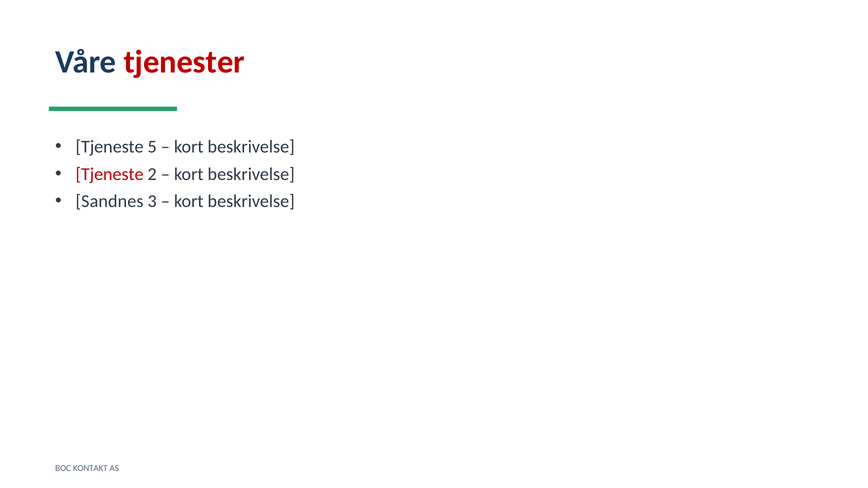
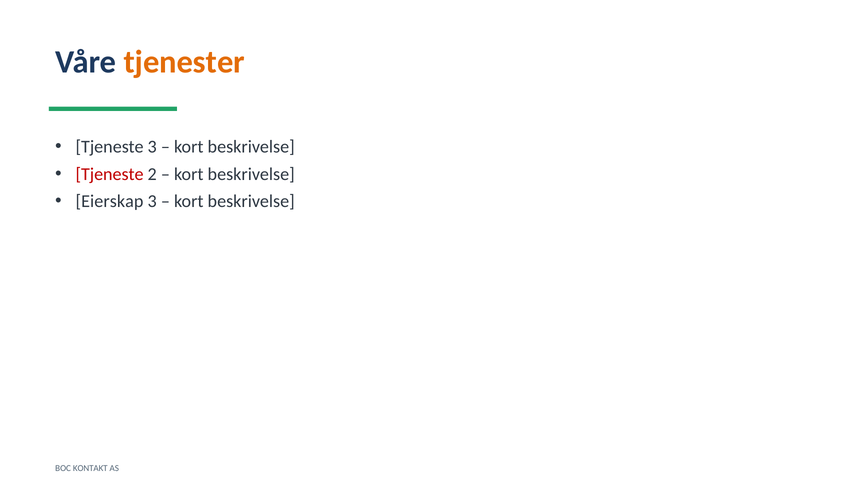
tjenester colour: red -> orange (184, 62)
Tjeneste 5: 5 -> 3 (152, 147)
Sandnes: Sandnes -> Eierskap (110, 201)
